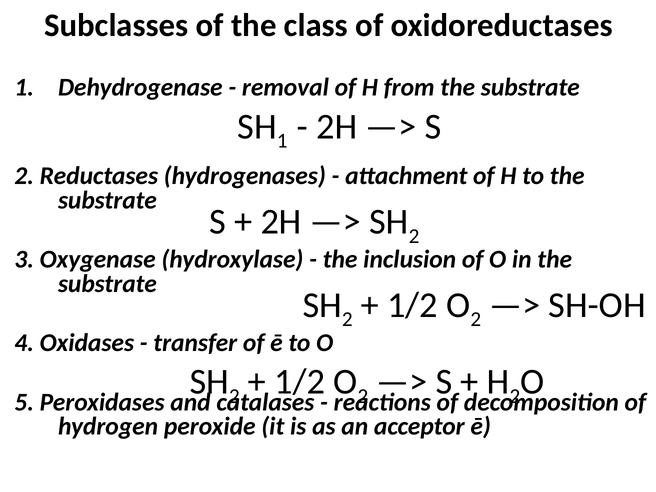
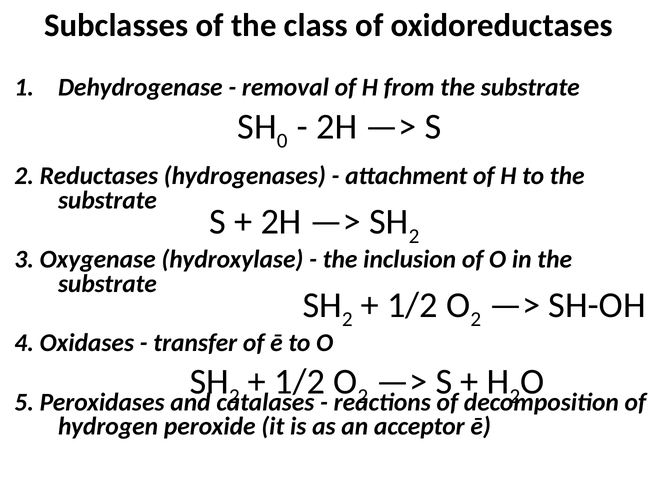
1: 1 -> 0 (282, 141)
